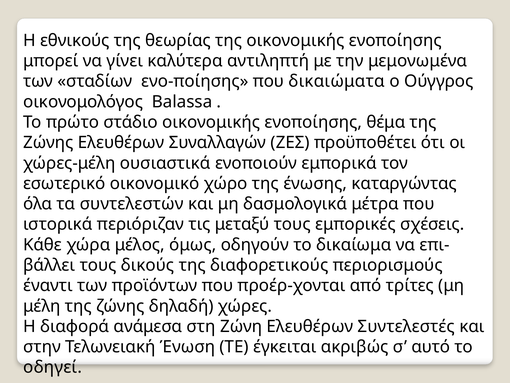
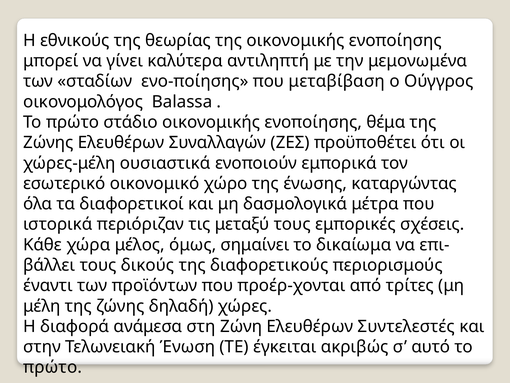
δικαιώματα: δικαιώματα -> μεταβίβαση (337, 81)
συντελεστών: συντελεστών -> διαφορετικοί (132, 204)
οδηγούν: οδηγούν -> σημαίνει (255, 244)
οδηγεί: οδηγεί -> πρώτο (53, 367)
